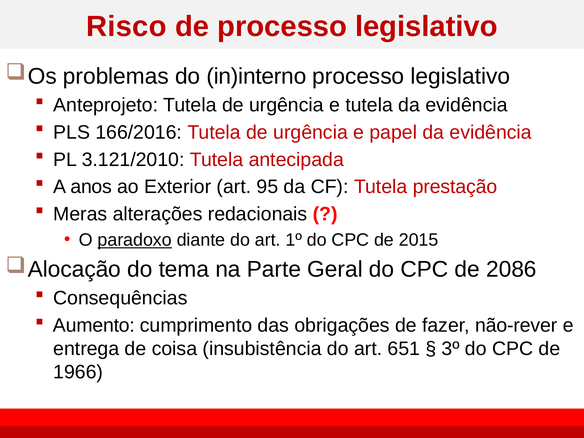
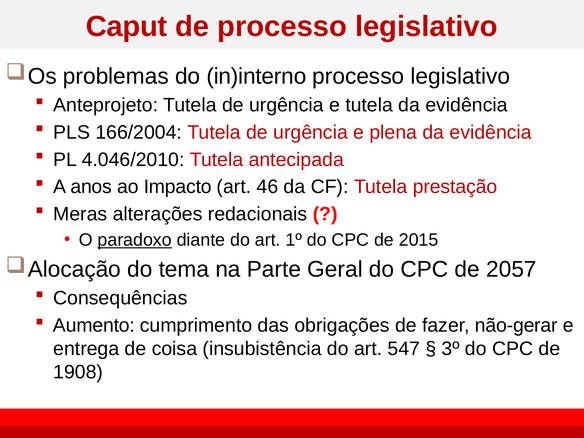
Risco: Risco -> Caput (127, 26)
166/2016: 166/2016 -> 166/2004 (139, 132)
papel: papel -> plena (393, 132)
3.121/2010: 3.121/2010 -> 4.046/2010 (133, 160)
Exterior: Exterior -> Impacto (178, 187)
95: 95 -> 46 (267, 187)
2086: 2086 -> 2057 (511, 269)
não-rever: não-rever -> não-gerar (516, 325)
651: 651 -> 547 (404, 349)
1966: 1966 -> 1908 (78, 372)
